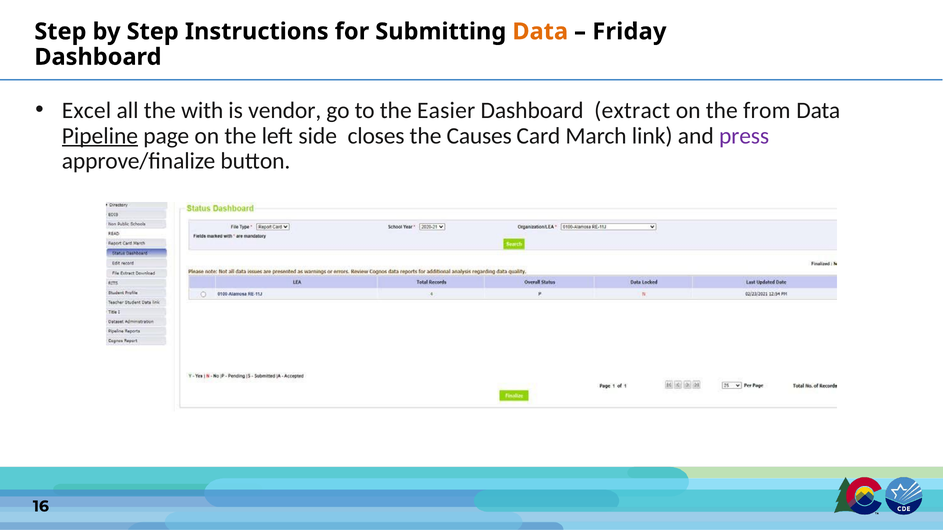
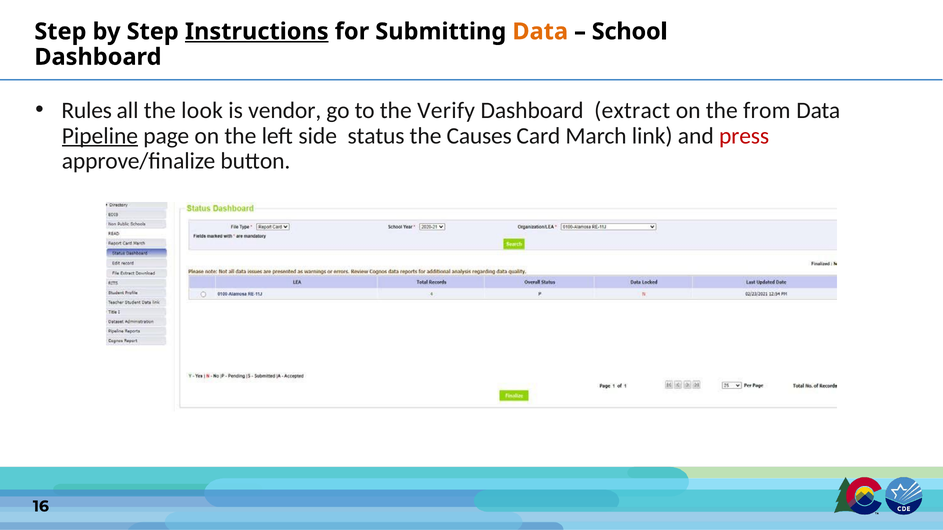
Instructions underline: none -> present (257, 32)
Friday: Friday -> School (630, 32)
Excel: Excel -> Rules (87, 110)
with: with -> look (202, 110)
Easier: Easier -> Verify (446, 110)
closes: closes -> status (376, 136)
press colour: purple -> red (744, 136)
